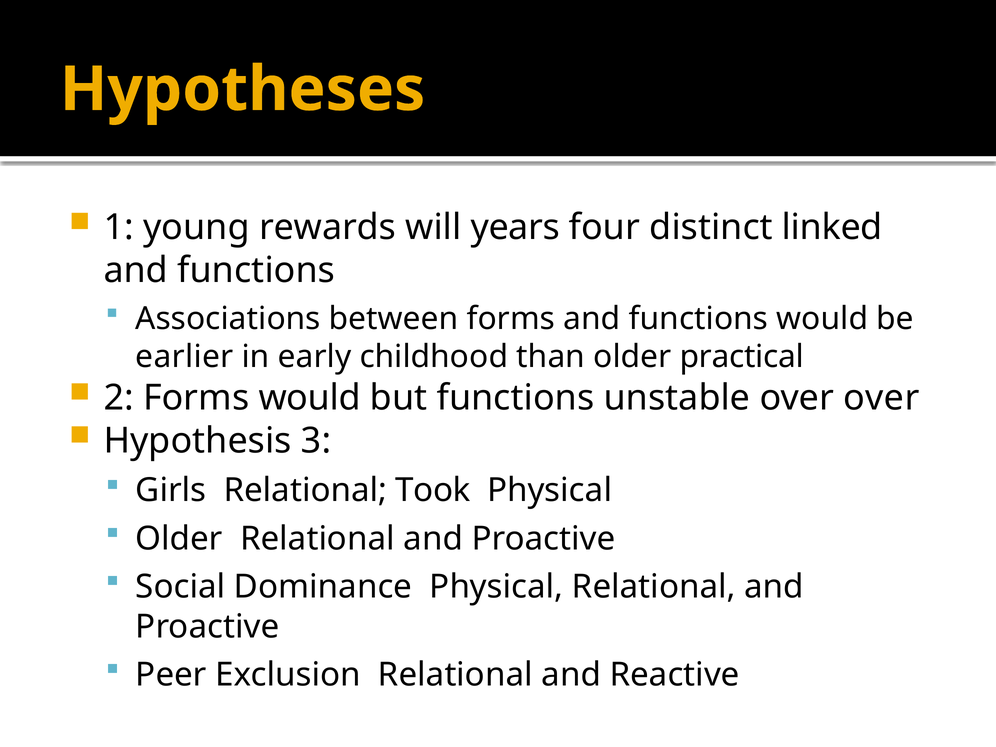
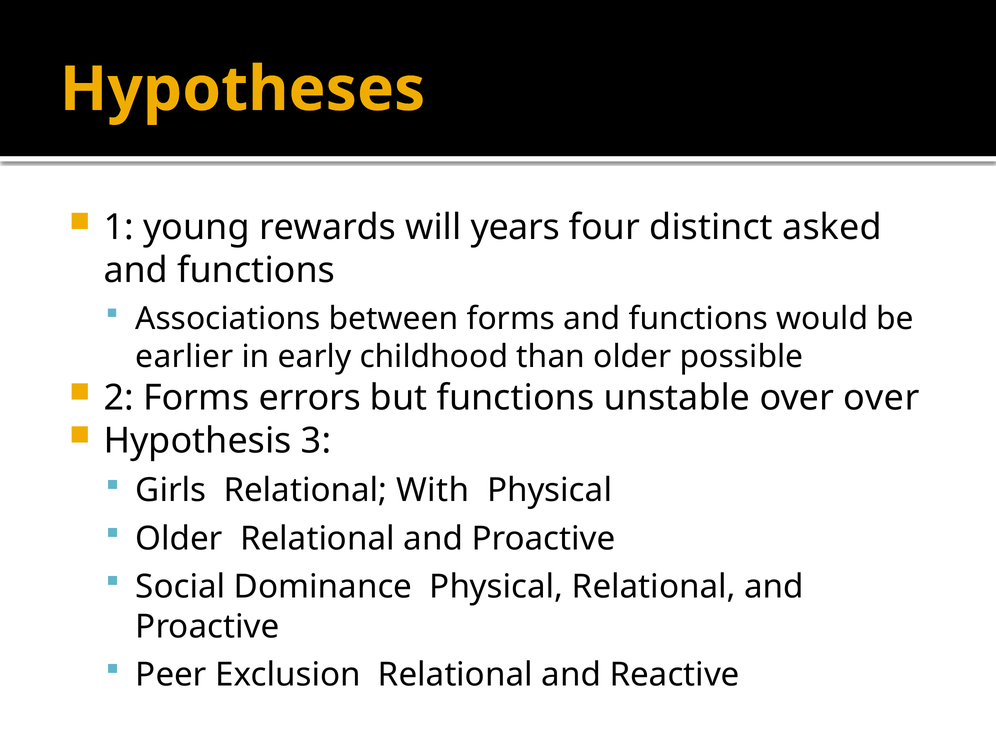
linked: linked -> asked (832, 227)
practical: practical -> possible (742, 357)
Forms would: would -> errors (310, 398)
Took: Took -> With (433, 491)
